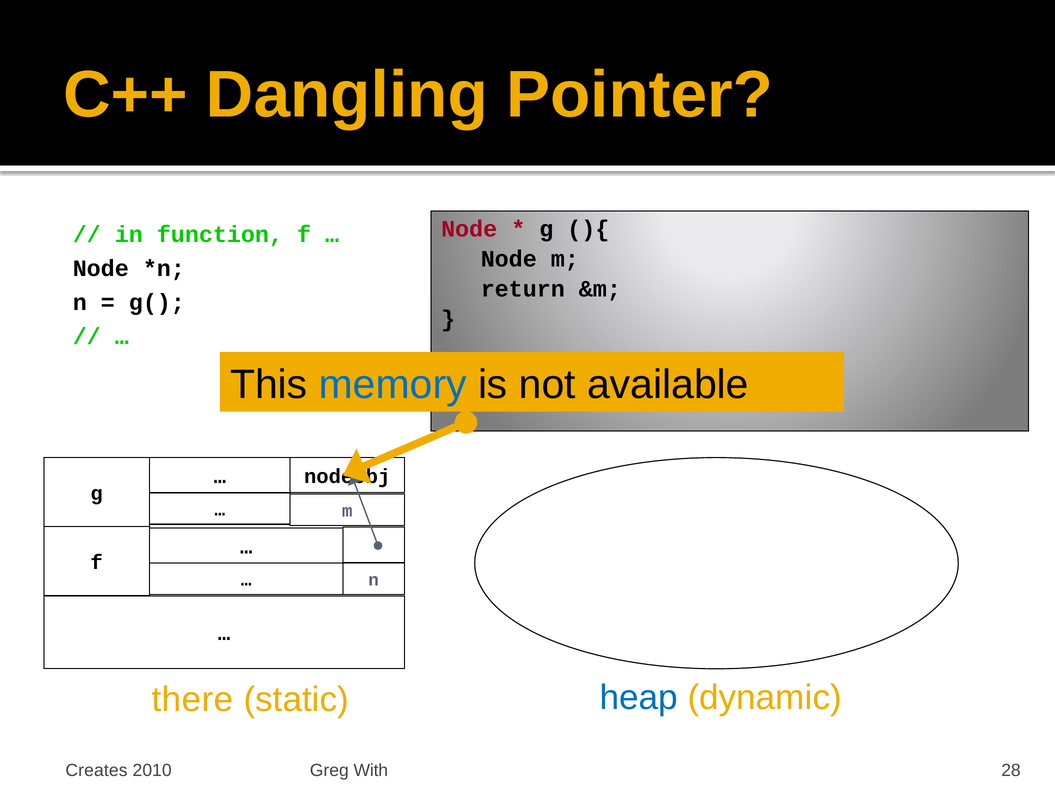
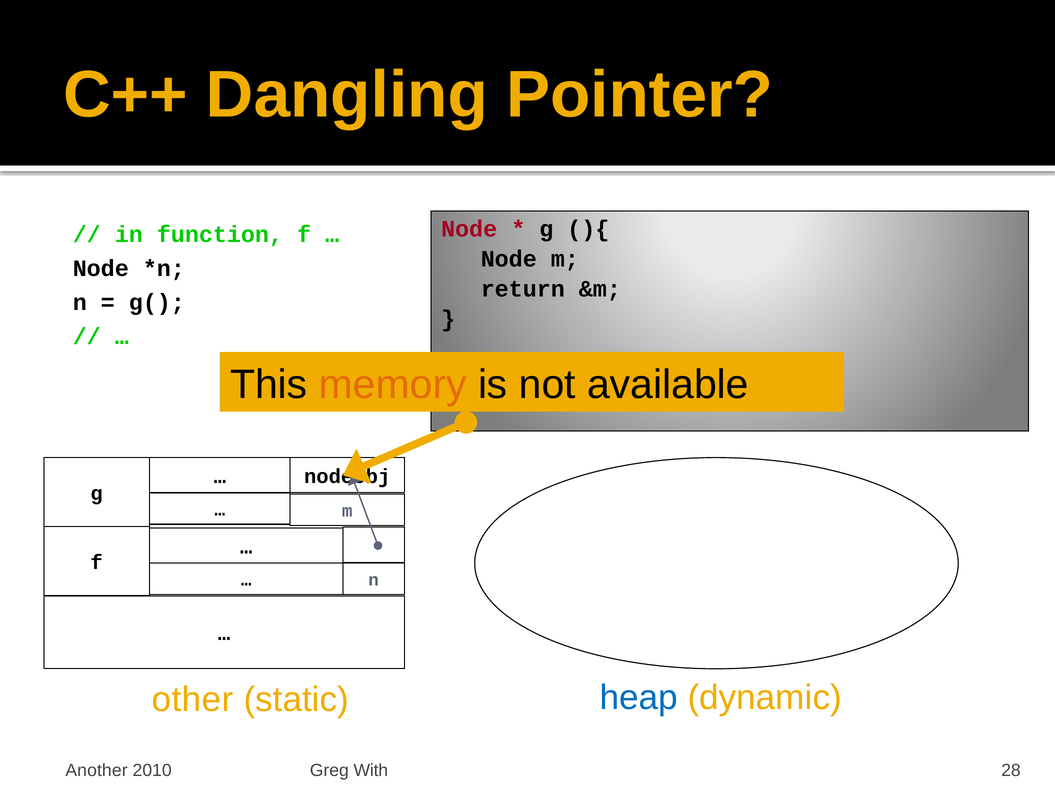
memory colour: blue -> orange (393, 384)
there: there -> other (193, 699)
Creates: Creates -> Another (97, 770)
